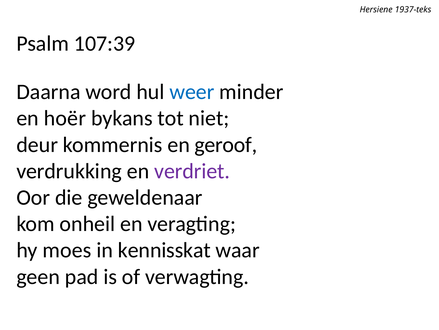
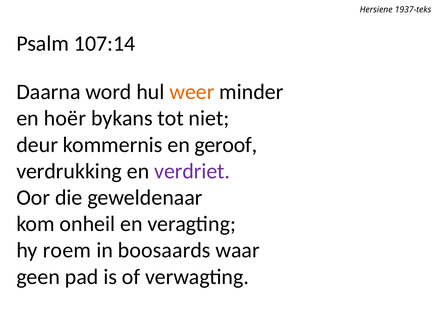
107:39: 107:39 -> 107:14 (105, 43)
weer colour: blue -> orange (192, 92)
moes: moes -> roem (67, 250)
kennisskat: kennisskat -> boosaards (164, 250)
